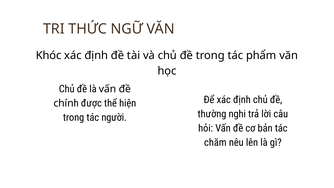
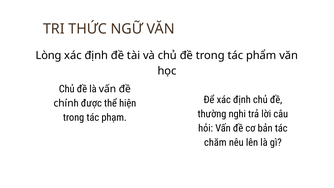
Khóc: Khóc -> Lòng (49, 55)
người: người -> phạm (114, 117)
